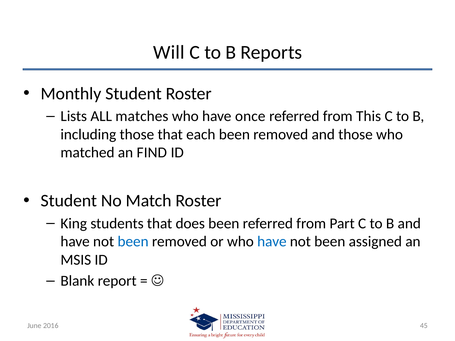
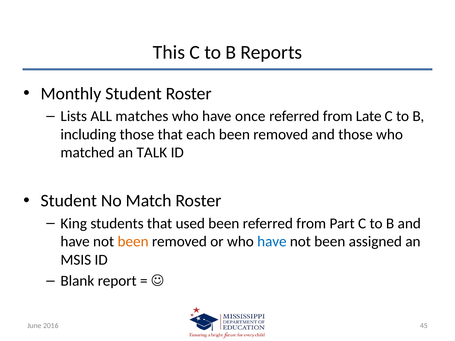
Will: Will -> This (169, 53)
This: This -> Late (369, 116)
FIND: FIND -> TALK (152, 153)
does: does -> used (190, 224)
been colour: blue -> orange (133, 242)
